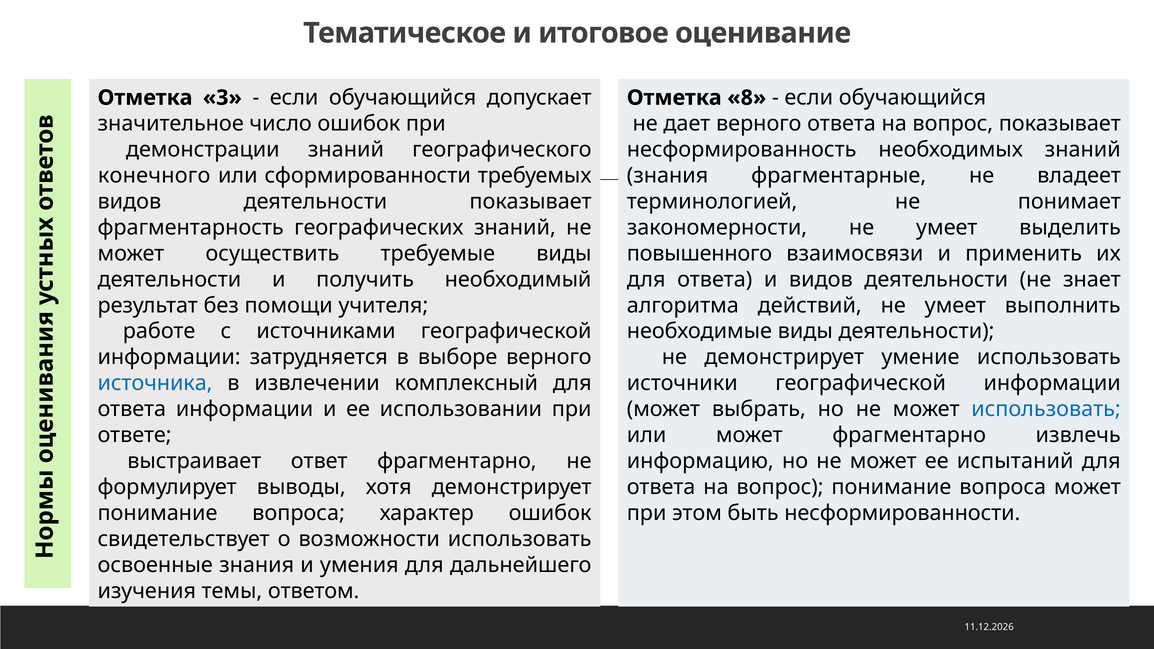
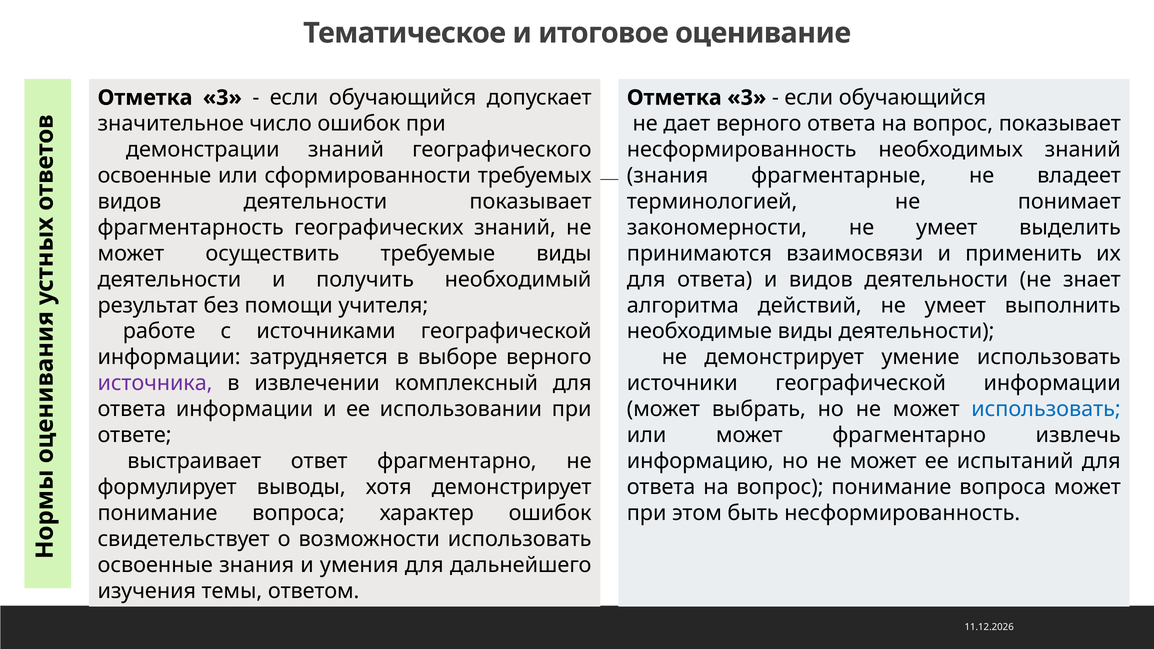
8: 8 -> 3 (747, 98)
конечного: конечного -> освоенные (154, 176)
повышенного: повышенного -> принимаются (699, 253)
источника colour: blue -> purple (155, 383)
быть несформированности: несформированности -> несформированность (902, 513)
